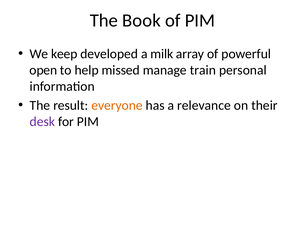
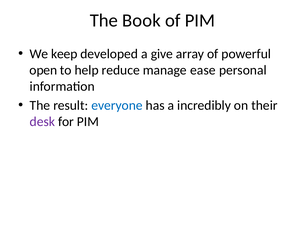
milk: milk -> give (162, 54)
missed: missed -> reduce (121, 70)
train: train -> ease (203, 70)
everyone colour: orange -> blue (117, 105)
relevance: relevance -> incredibly (204, 105)
